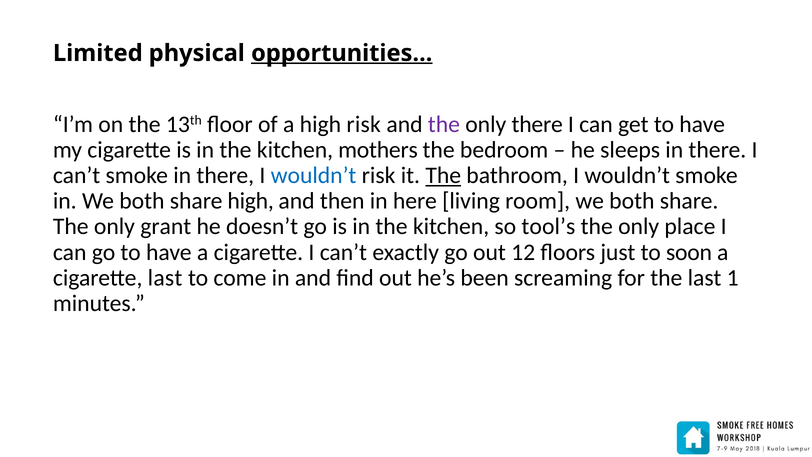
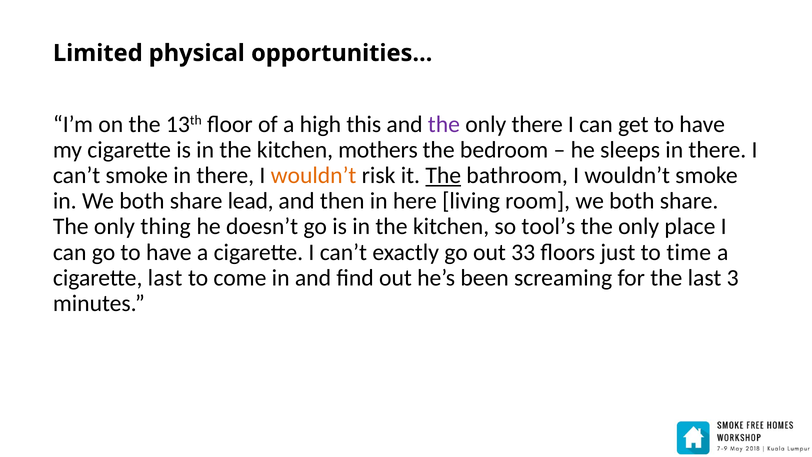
opportunities underline: present -> none (342, 53)
high risk: risk -> this (364, 124)
wouldn’t colour: blue -> orange (314, 175)
share high: high -> lead (251, 201)
grant: grant -> thing (166, 227)
12: 12 -> 33 (523, 252)
soon: soon -> time (689, 252)
1: 1 -> 3 (733, 278)
